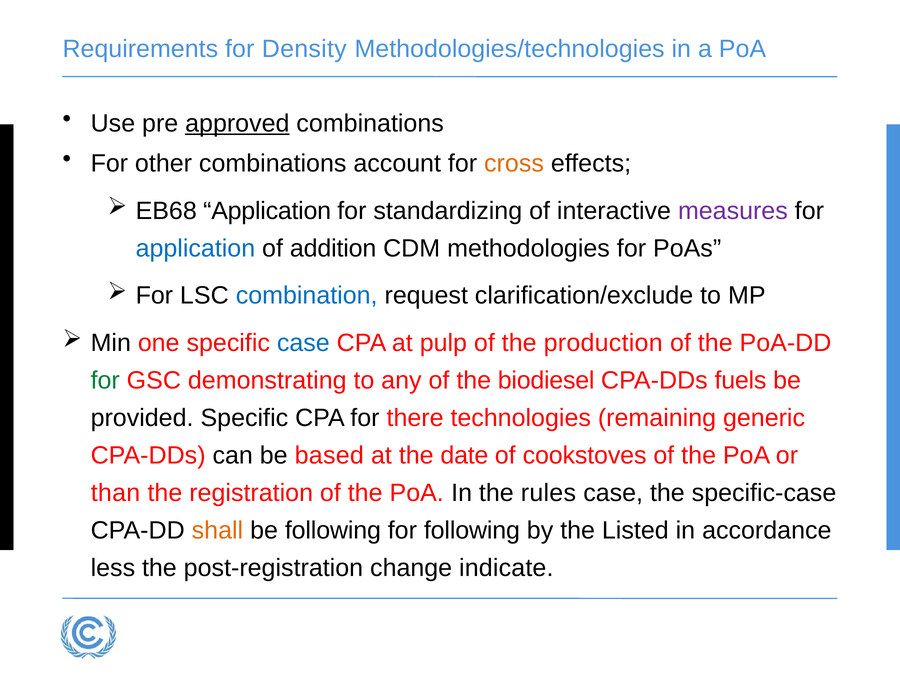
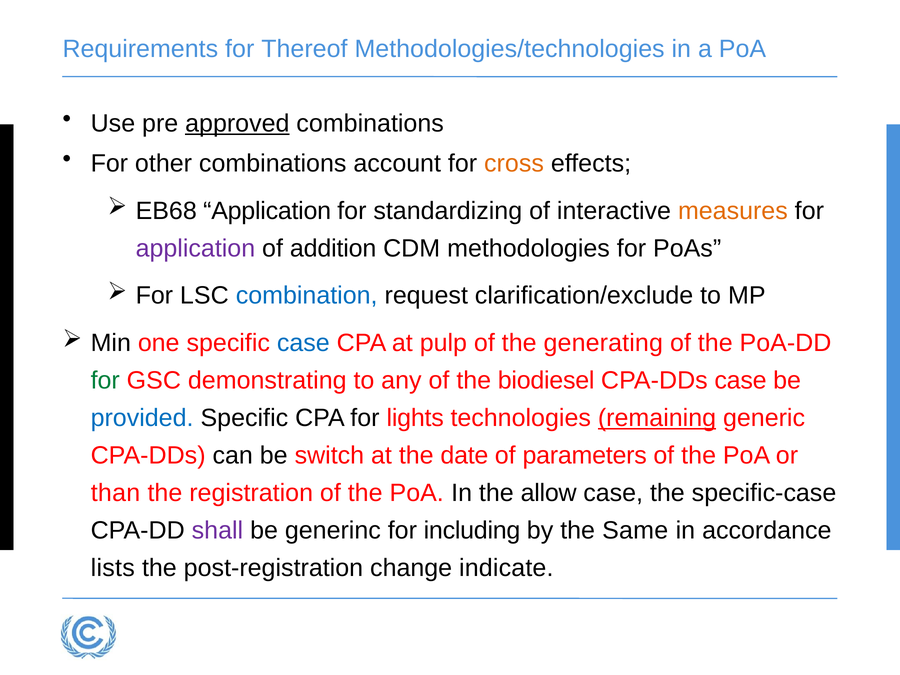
Density: Density -> Thereof (304, 49)
measures colour: purple -> orange (733, 211)
application colour: blue -> purple (195, 248)
production: production -> generating (603, 343)
CPA-DDs fuels: fuels -> case (741, 381)
provided colour: black -> blue (142, 418)
there: there -> lights (415, 418)
remaining underline: none -> present (657, 418)
based: based -> switch (329, 456)
cookstoves: cookstoves -> parameters (585, 456)
rules: rules -> allow (549, 493)
shall colour: orange -> purple (217, 531)
be following: following -> generinc (333, 531)
for following: following -> including (472, 531)
Listed: Listed -> Same (635, 531)
less: less -> lists (113, 568)
